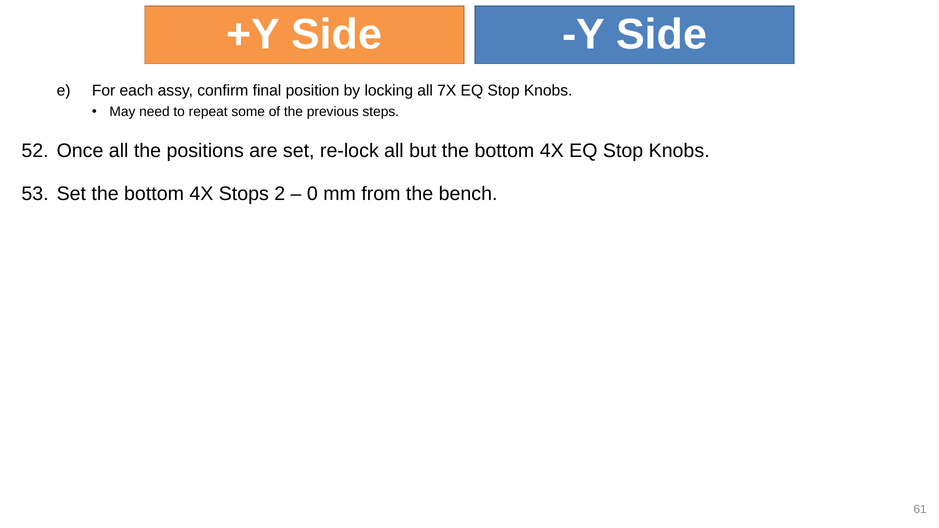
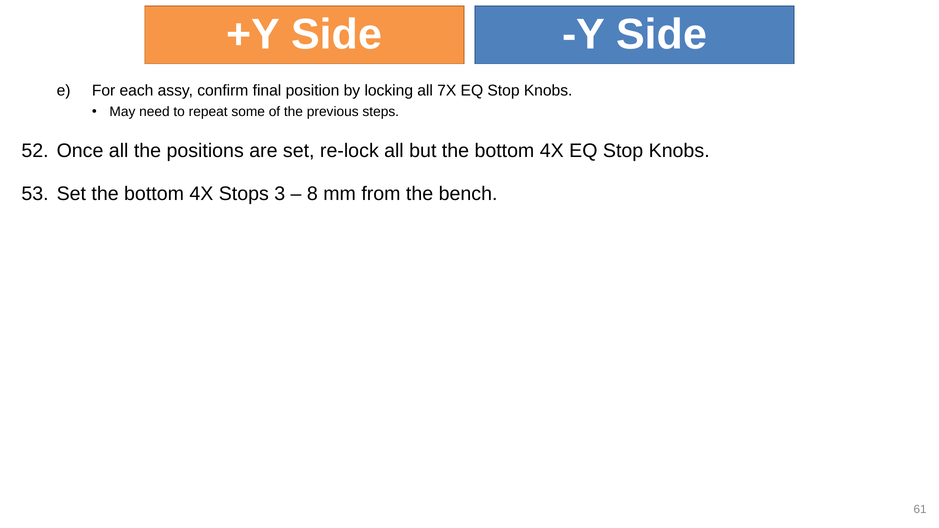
2: 2 -> 3 (280, 194)
0: 0 -> 8 (312, 194)
